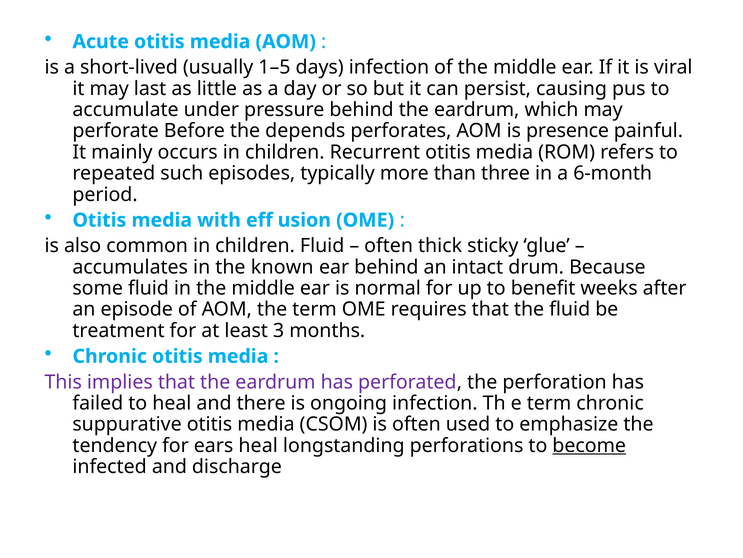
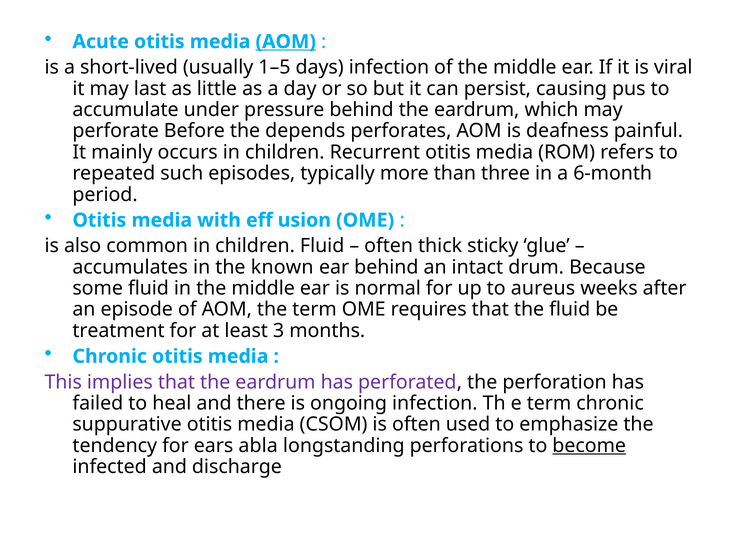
AOM underline: none -> present (286, 42)
presence: presence -> deafness (567, 131)
benefit: benefit -> aureus (543, 288)
ears heal: heal -> abla (258, 445)
